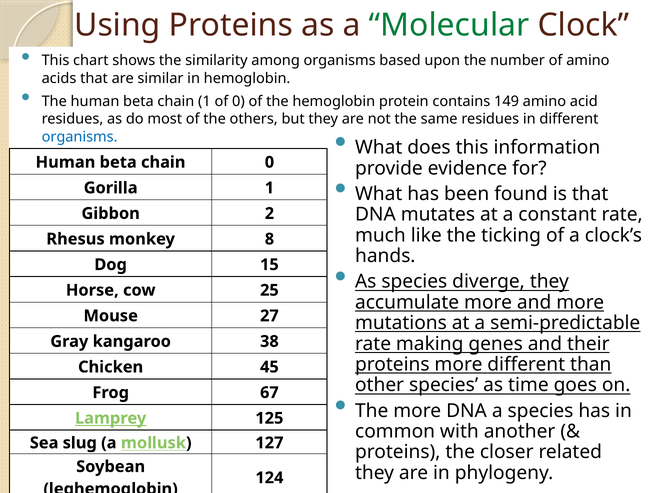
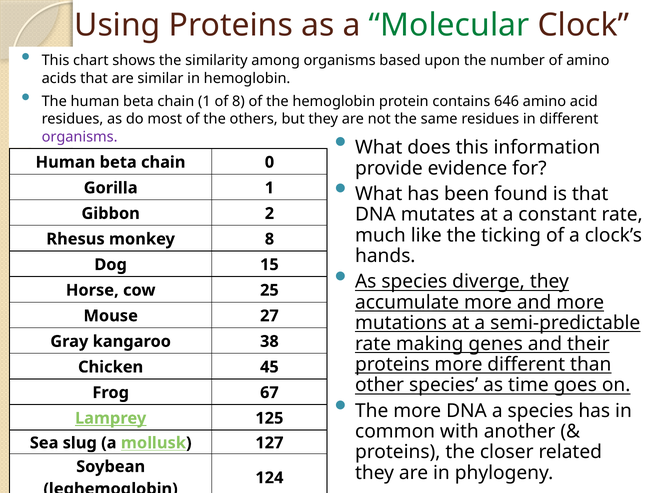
of 0: 0 -> 8 (238, 101)
149: 149 -> 646 (507, 101)
organisms colour: blue -> purple (80, 137)
